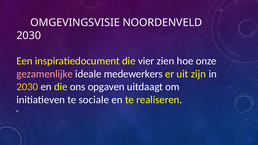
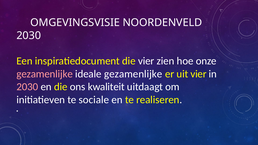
ideale medewerkers: medewerkers -> gezamenlijke (133, 74)
uit zijn: zijn -> vier (199, 74)
2030 colour: yellow -> pink (27, 87)
opgaven: opgaven -> kwaliteit (106, 87)
